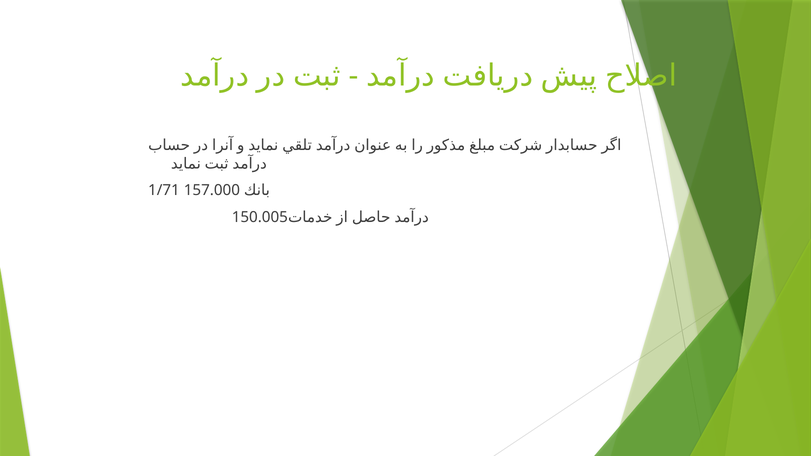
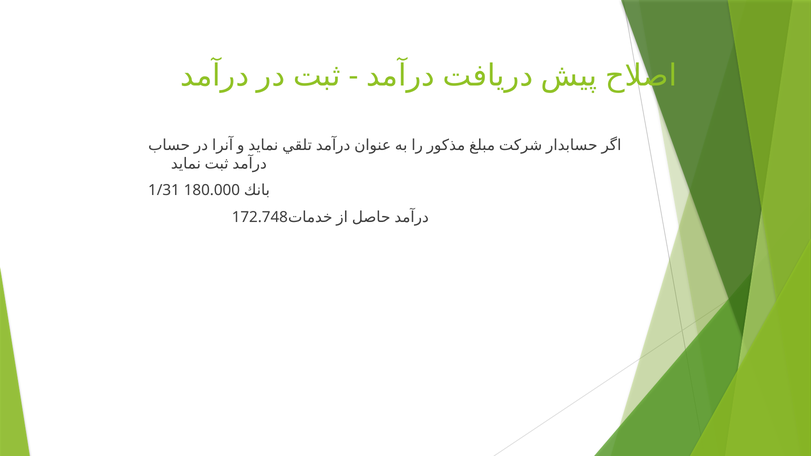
1/71: 1/71 -> 1/31 (164, 190)
157.000: 157.000 -> 180.000 (212, 190)
150.005: 150.005 -> 172.748 (260, 217)
